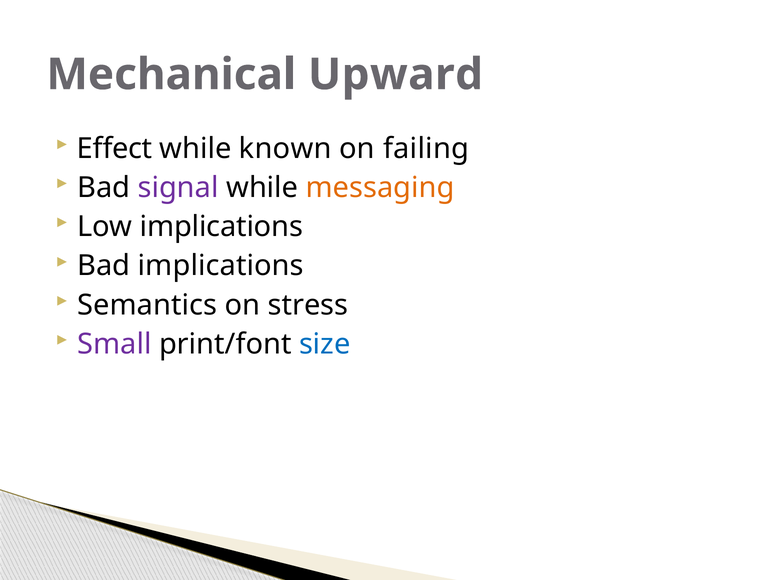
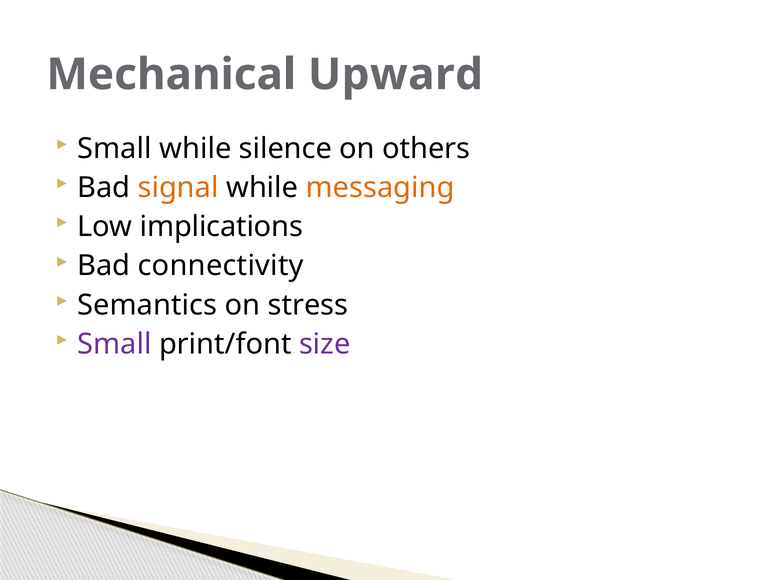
Effect: Effect -> Small (115, 149)
known: known -> silence (285, 149)
failing: failing -> others (426, 149)
signal colour: purple -> orange (178, 188)
Bad implications: implications -> connectivity (221, 266)
size colour: blue -> purple (325, 344)
